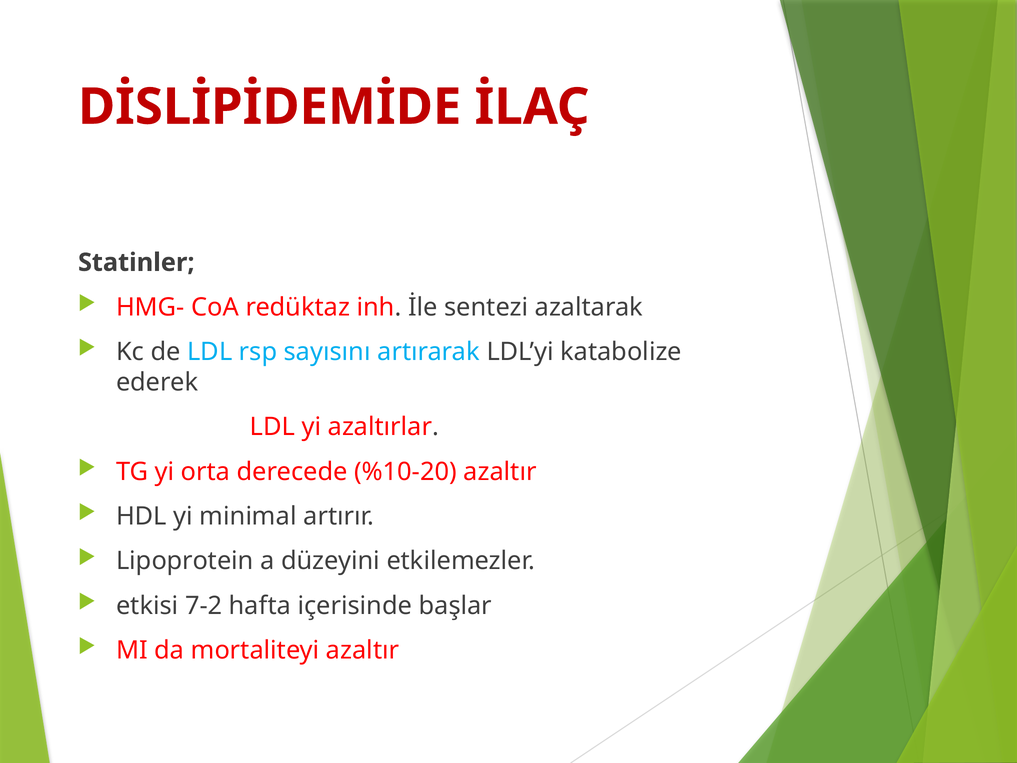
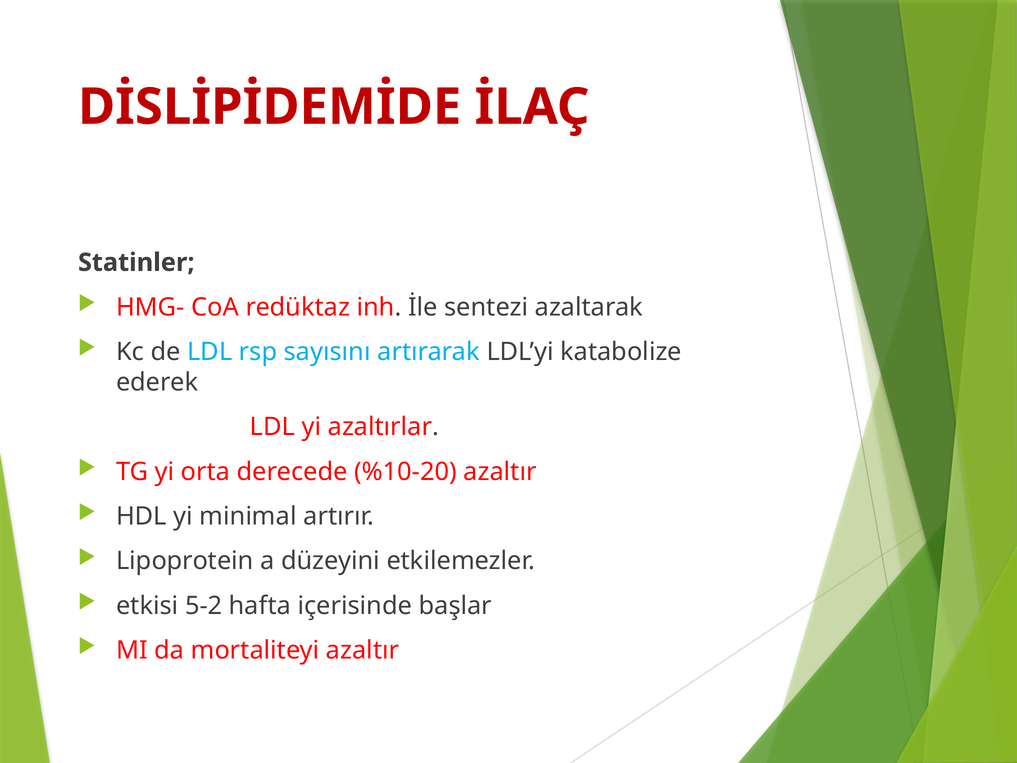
7-2: 7-2 -> 5-2 (204, 605)
